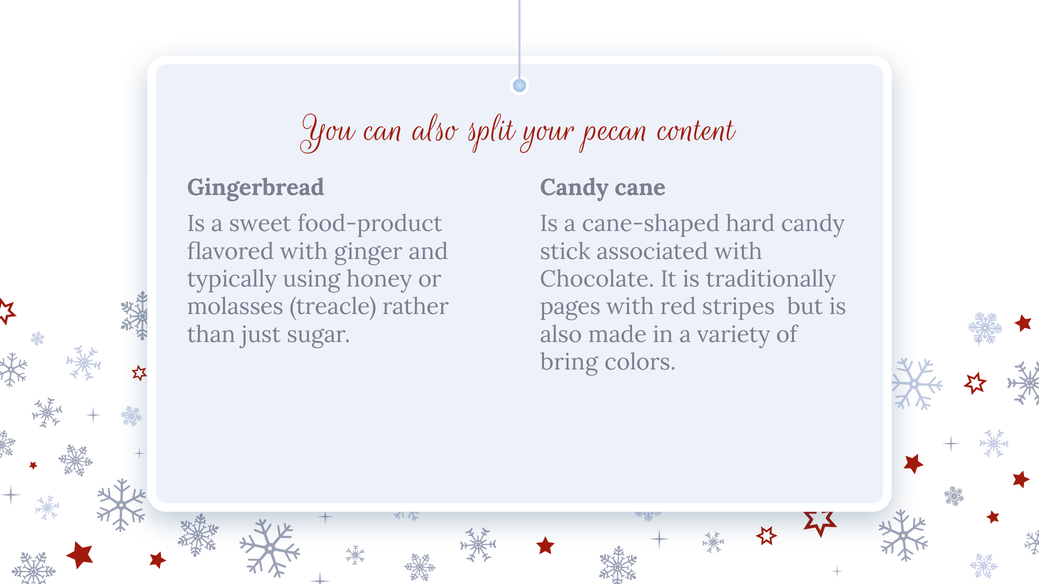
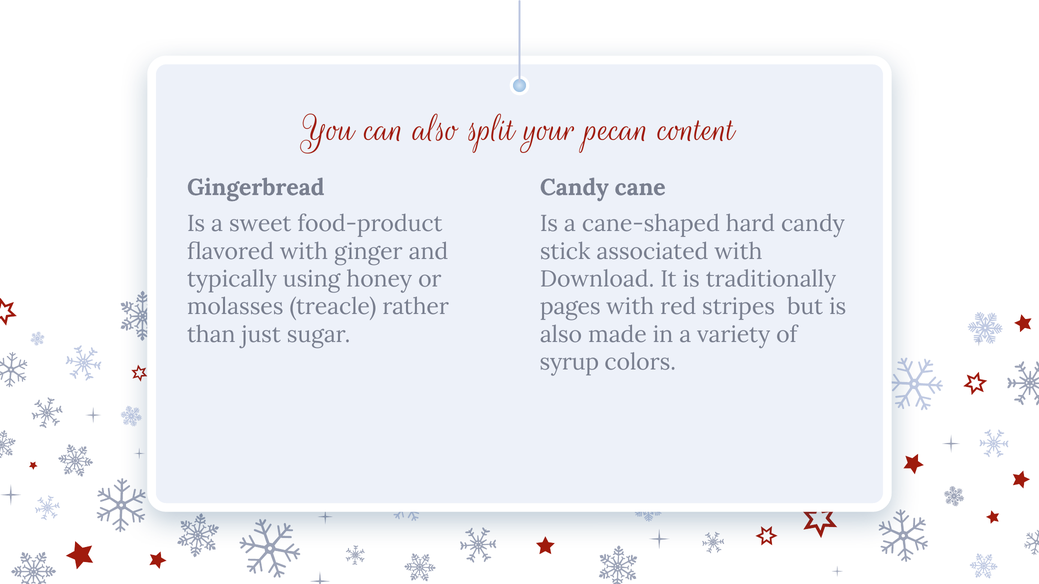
Chocolate: Chocolate -> Download (597, 279)
bring: bring -> syrup (569, 362)
